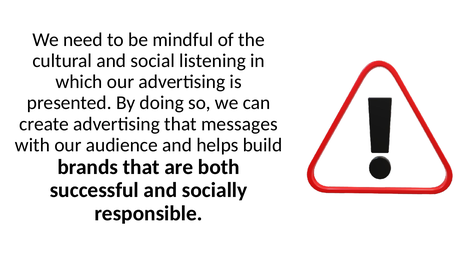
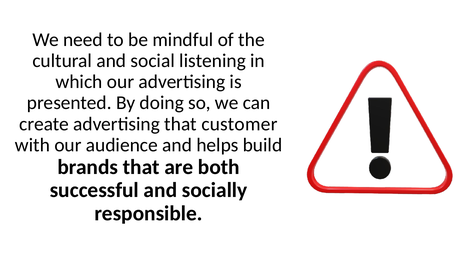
messages: messages -> customer (239, 124)
